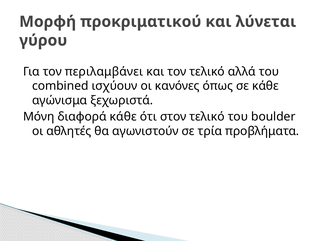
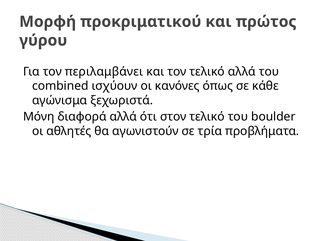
λύνεται: λύνεται -> πρώτος (266, 22)
διαφορά κάθε: κάθε -> αλλά (123, 117)
